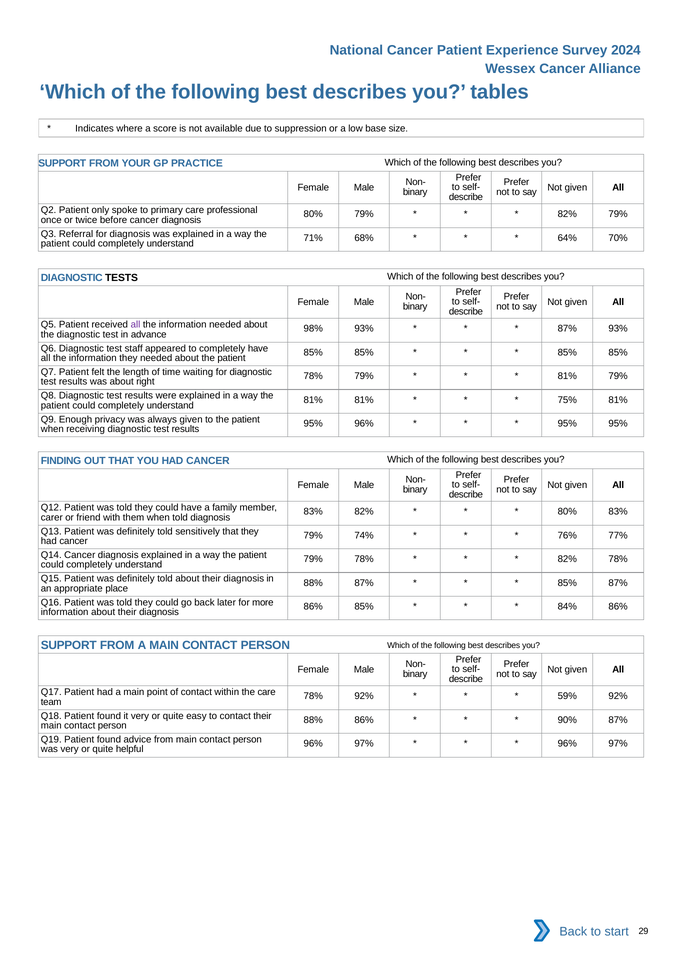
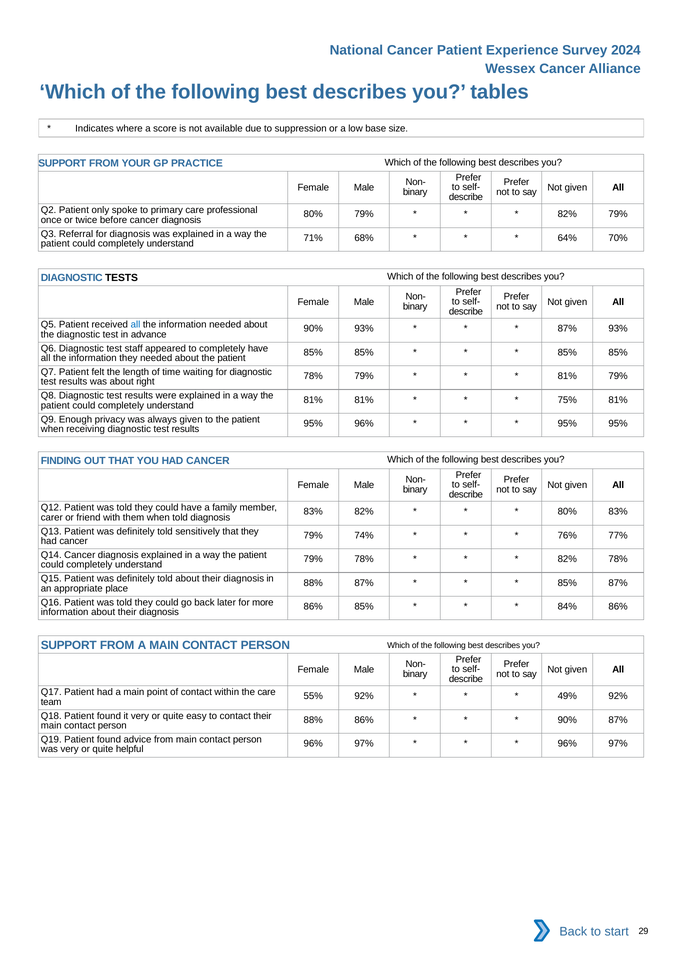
all colour: purple -> blue (135, 325)
98%: 98% -> 90% (313, 329)
78%: 78% -> 55% (313, 696)
59%: 59% -> 49% (567, 696)
